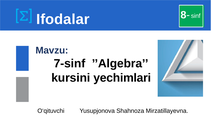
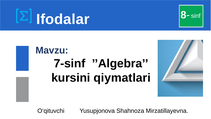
yechimlari: yechimlari -> qiymatlari (122, 78)
